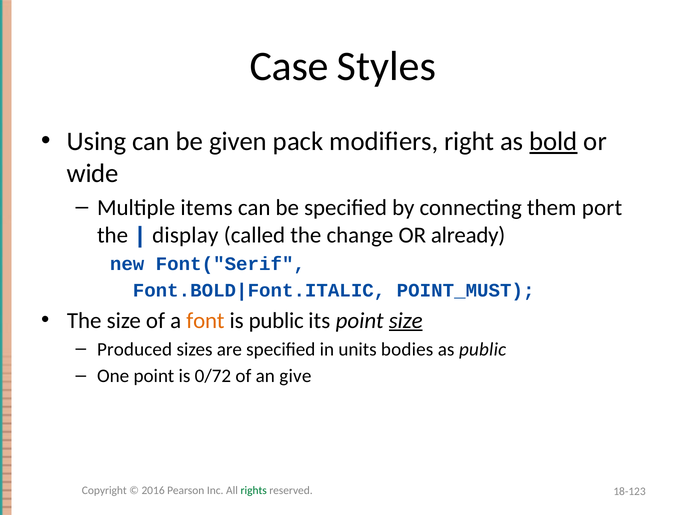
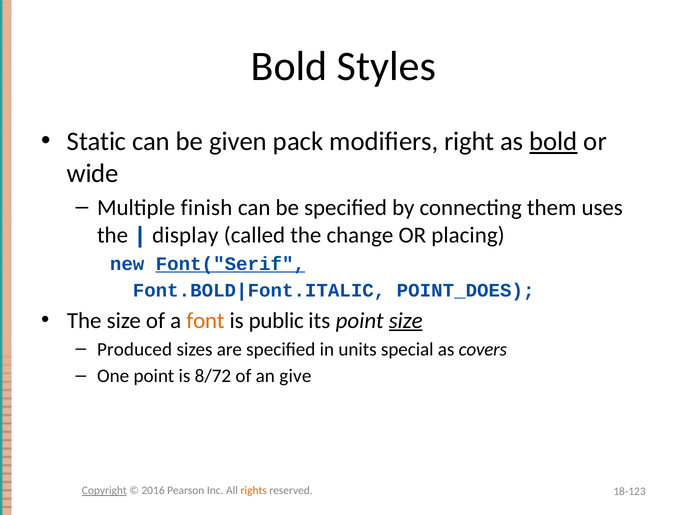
Case: Case -> Bold (289, 67)
Using: Using -> Static (97, 142)
items: items -> finish (207, 208)
port: port -> uses (602, 208)
already: already -> placing (468, 235)
Font("Serif underline: none -> present (230, 264)
POINT_MUST: POINT_MUST -> POINT_DOES (466, 291)
bodies: bodies -> special (407, 349)
as public: public -> covers (483, 349)
0/72: 0/72 -> 8/72 (213, 376)
Copyright underline: none -> present (104, 491)
rights colour: green -> orange (254, 491)
